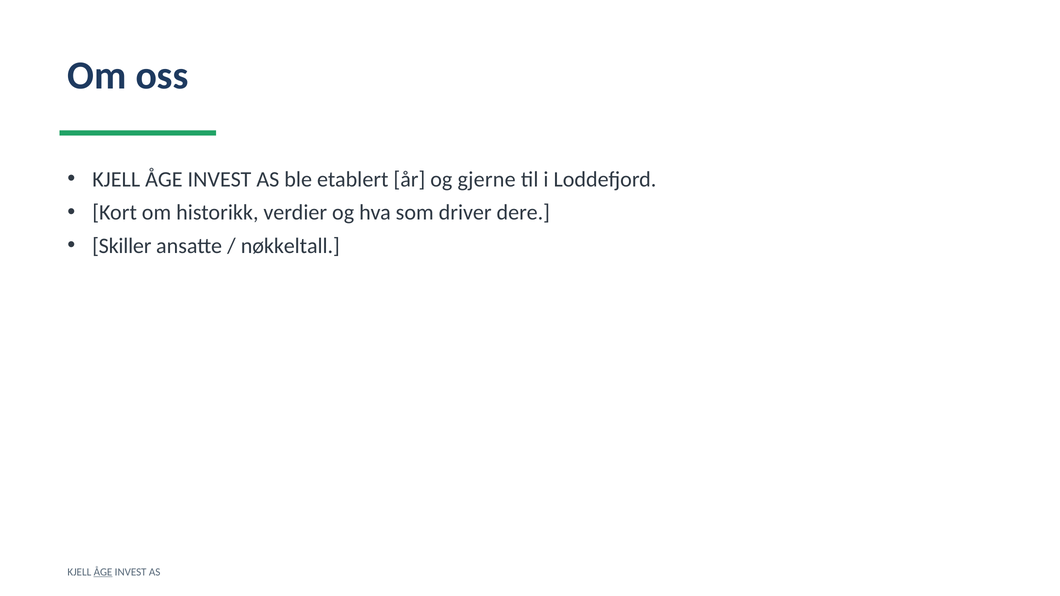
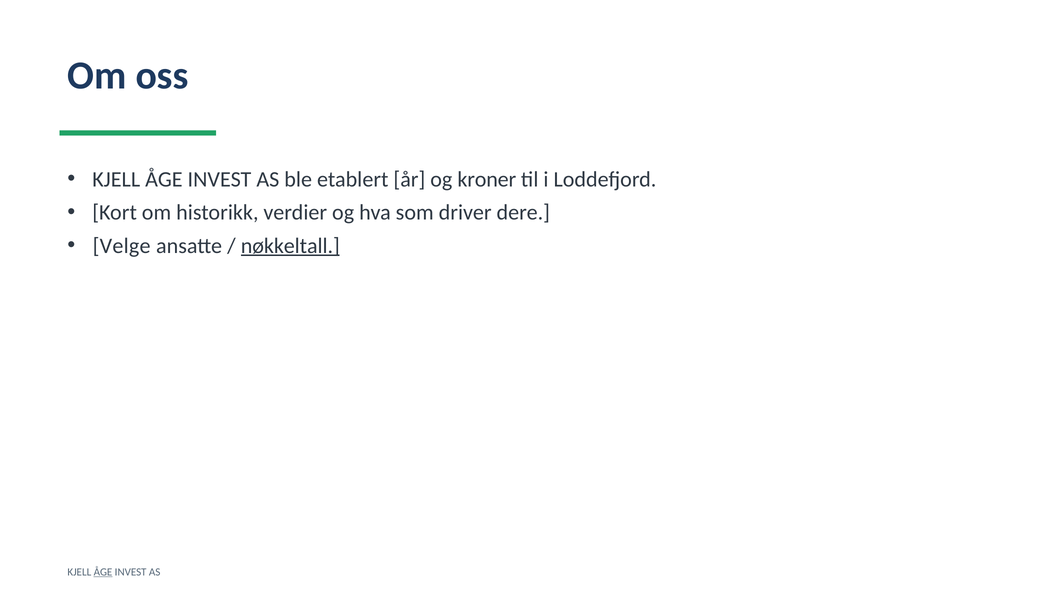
gjerne: gjerne -> kroner (487, 180)
Skiller: Skiller -> Velge (122, 246)
nøkkeltall underline: none -> present (290, 246)
